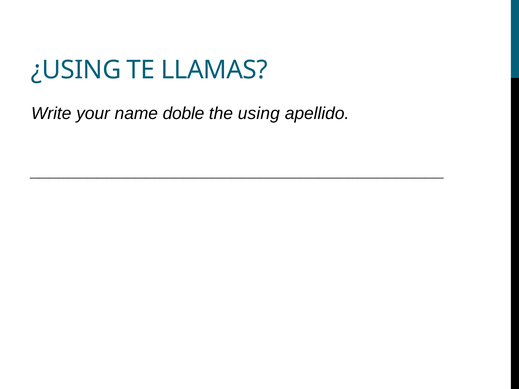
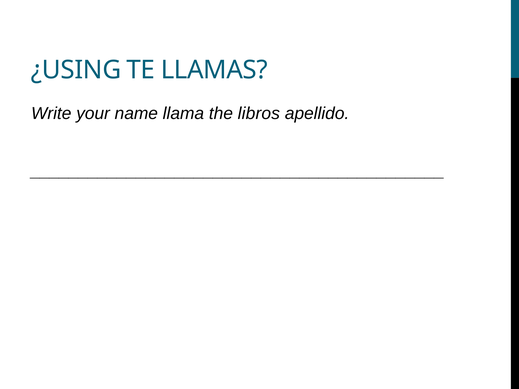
doble: doble -> llama (183, 114)
using: using -> libros (259, 114)
